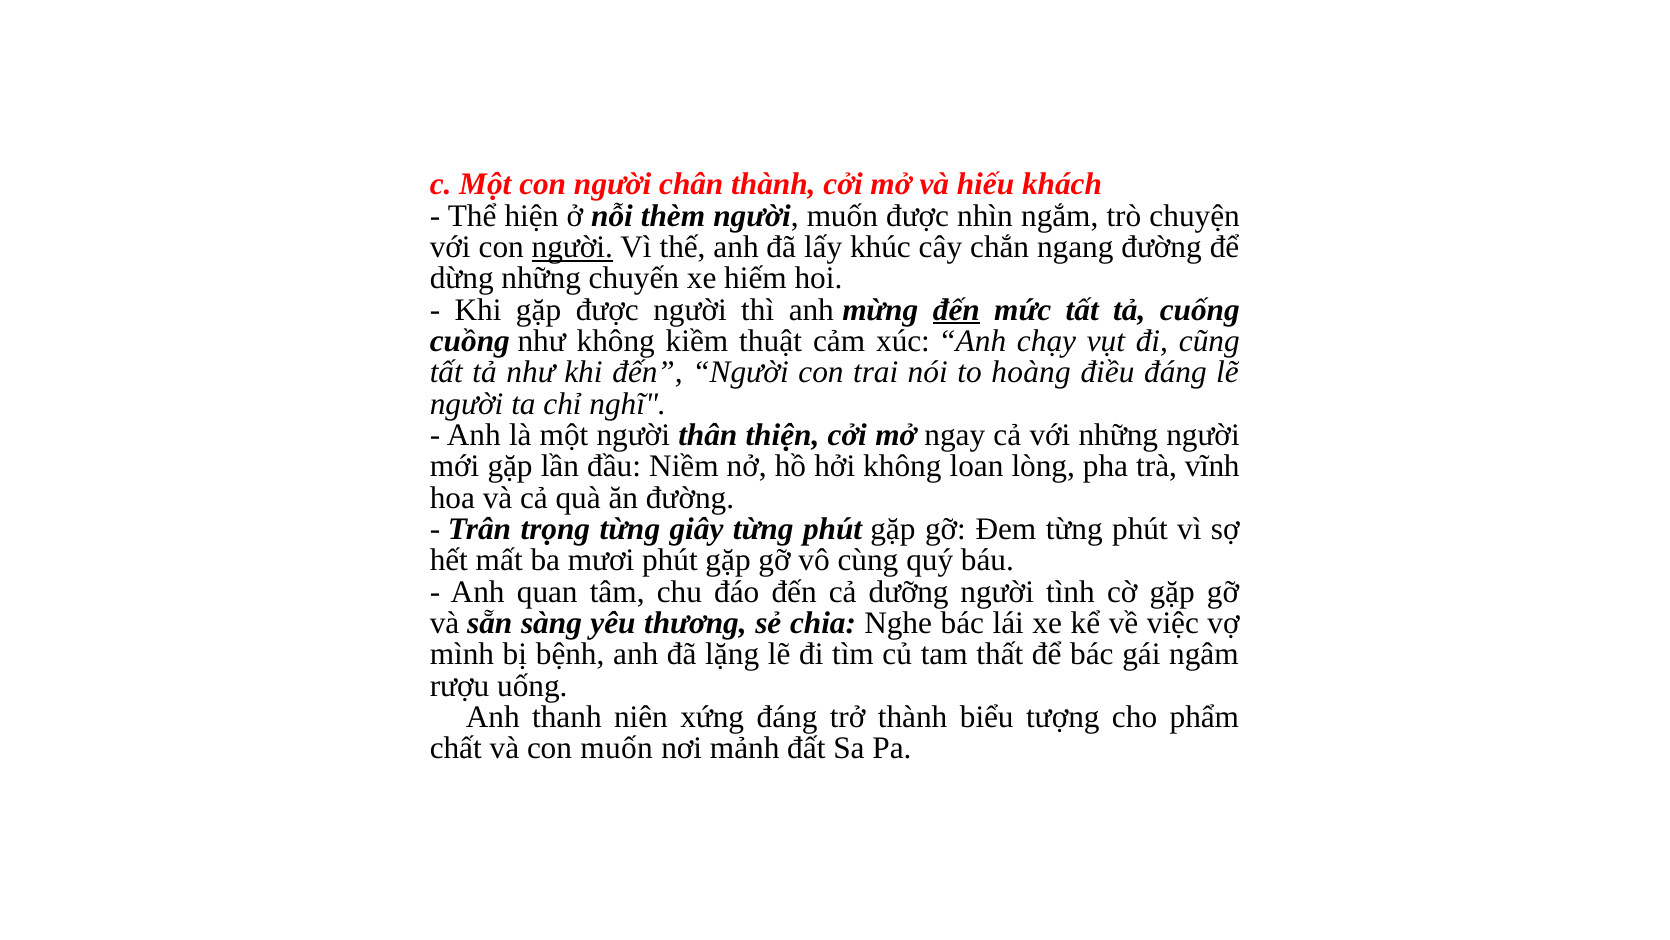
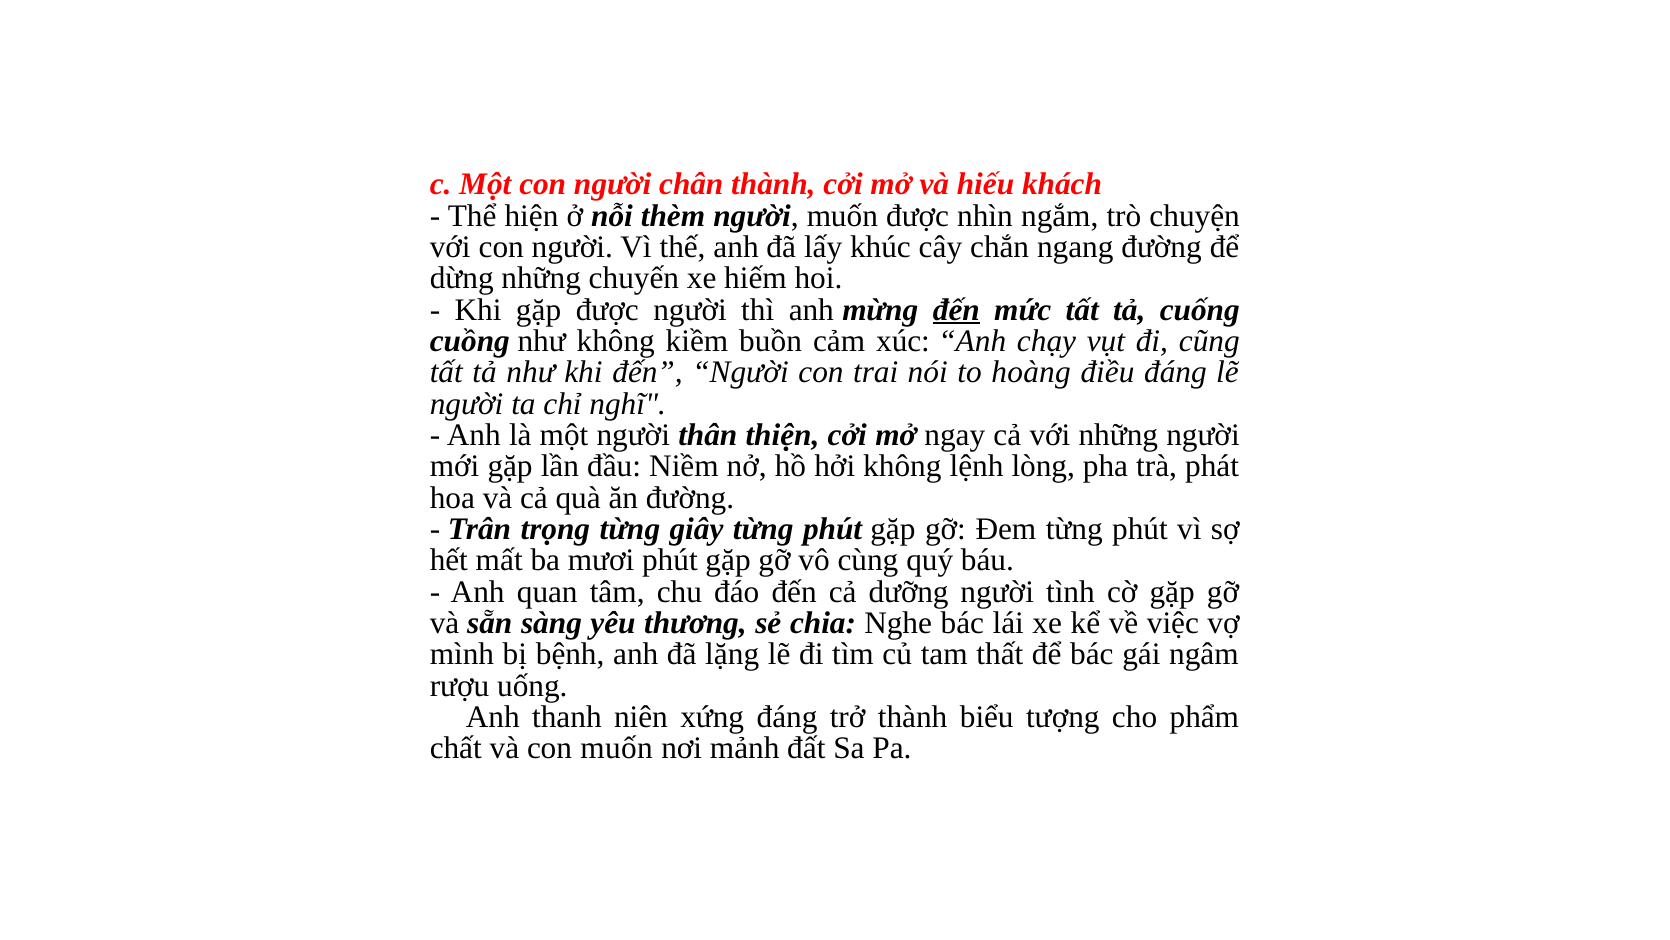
người underline: present -> none (572, 247)
thuật: thuật -> buồn (771, 341)
loan: loan -> lệnh (977, 466)
vĩnh: vĩnh -> phát (1212, 466)
